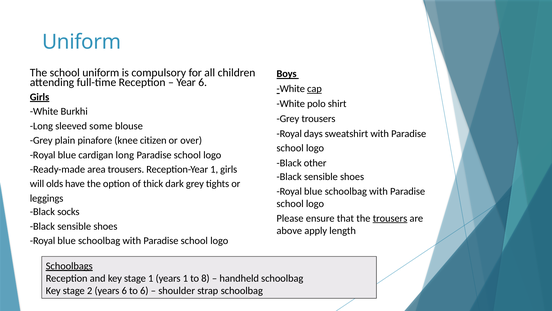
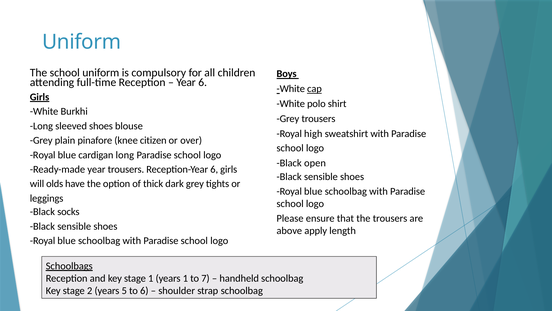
sleeved some: some -> shoes (101, 126)
days: days -> high (313, 134)
other: other -> open (315, 163)
Ready-made area: area -> year (96, 169)
Reception-Year 1: 1 -> 6 (214, 169)
trousers underline: present -> none (390, 218)
8: 8 -> 7 (205, 278)
years 6: 6 -> 5 (124, 290)
